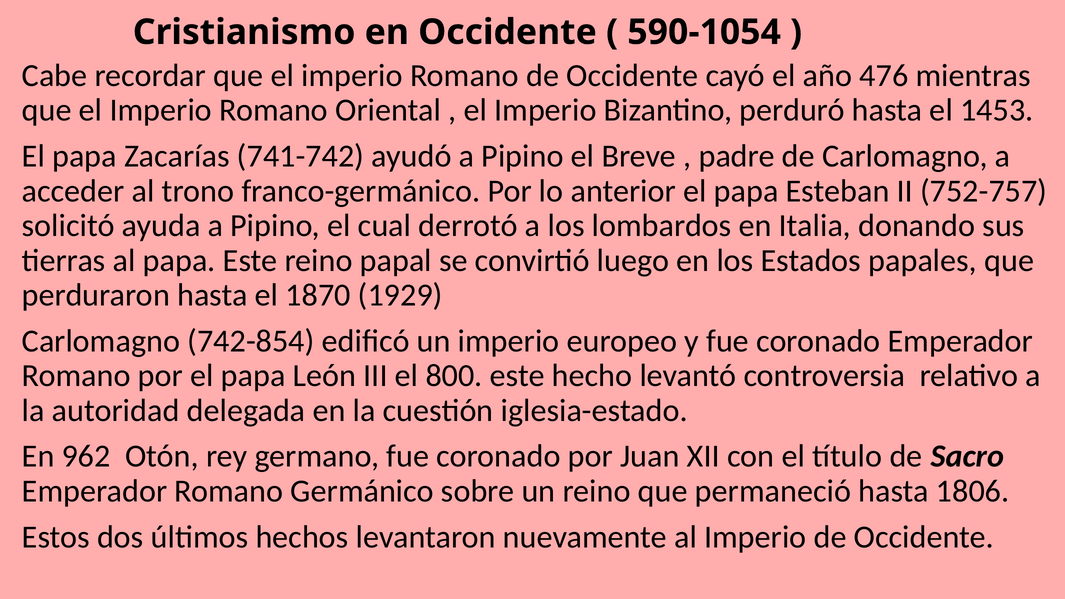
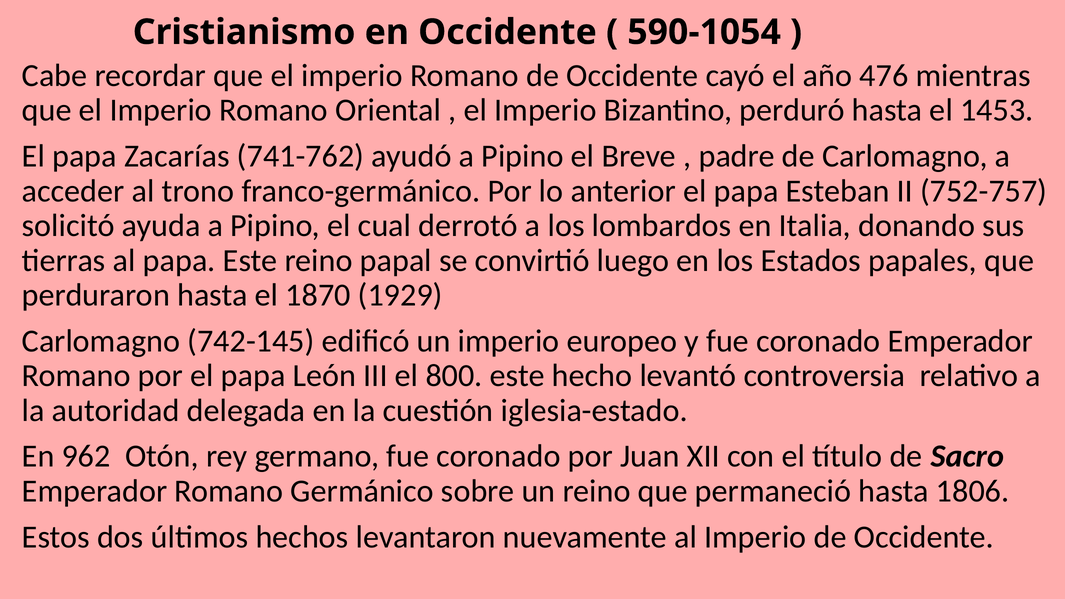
741-742: 741-742 -> 741-762 (301, 156)
742-854: 742-854 -> 742-145 (251, 341)
